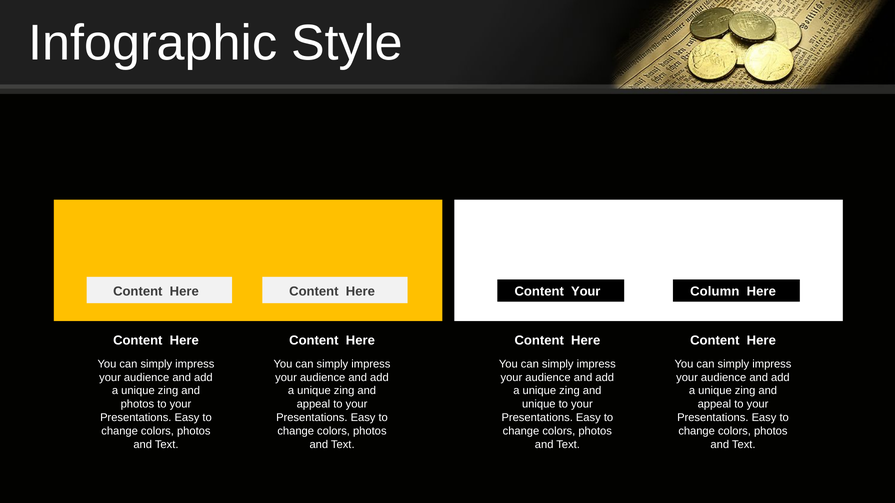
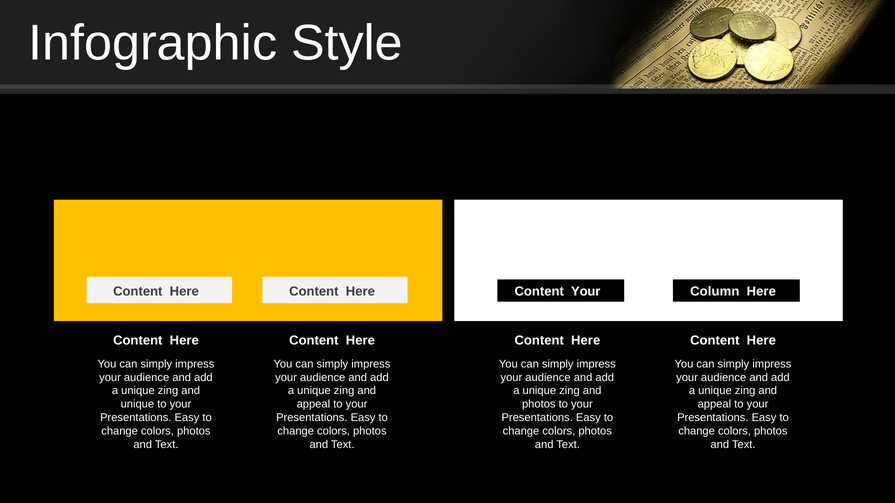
photos: photos -> unique (137, 405)
unique: unique -> photos (539, 405)
